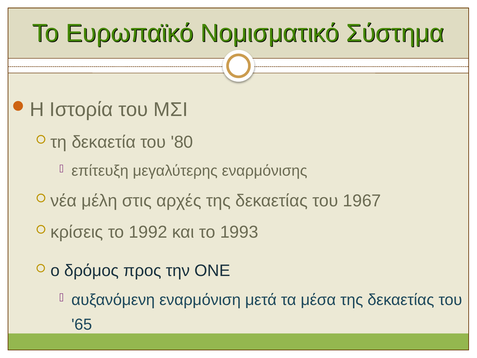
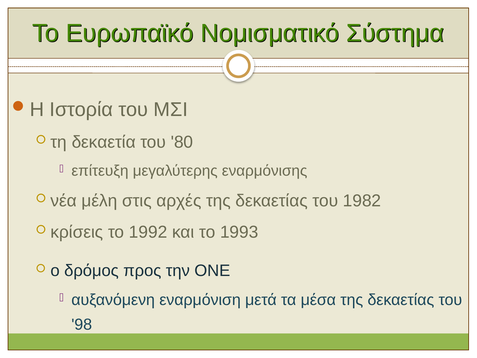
1967: 1967 -> 1982 (362, 201)
65: 65 -> 98 (82, 325)
